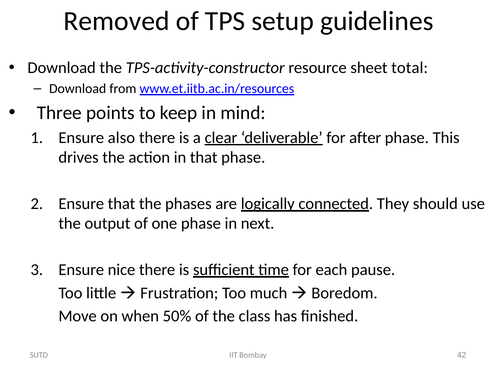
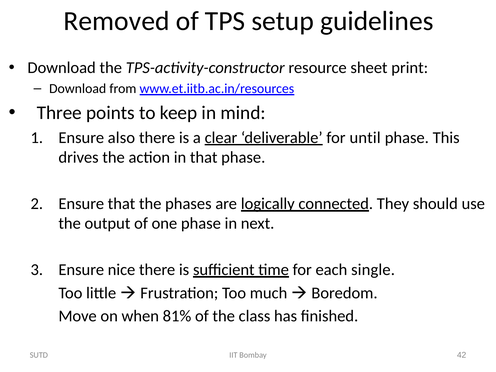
total: total -> print (410, 68)
after: after -> until (365, 138)
pause: pause -> single (373, 270)
50%: 50% -> 81% (177, 316)
